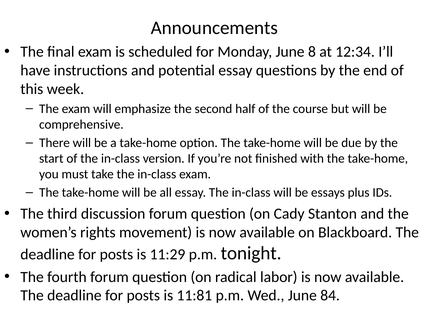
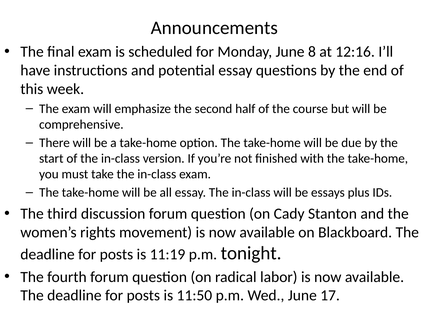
12:34: 12:34 -> 12:16 (355, 52)
11:29: 11:29 -> 11:19 (168, 254)
11:81: 11:81 -> 11:50 (194, 295)
84: 84 -> 17 (330, 295)
